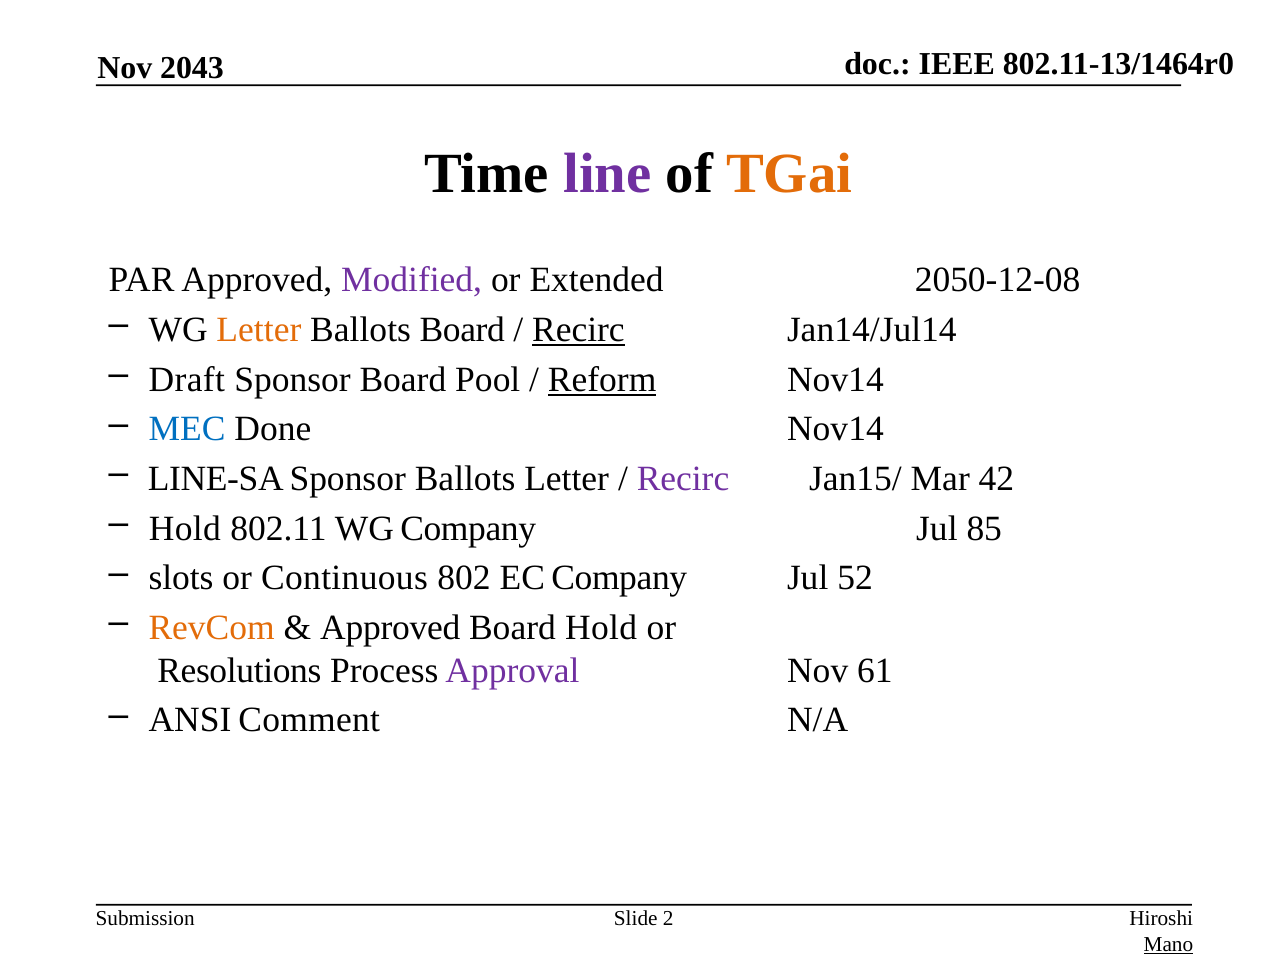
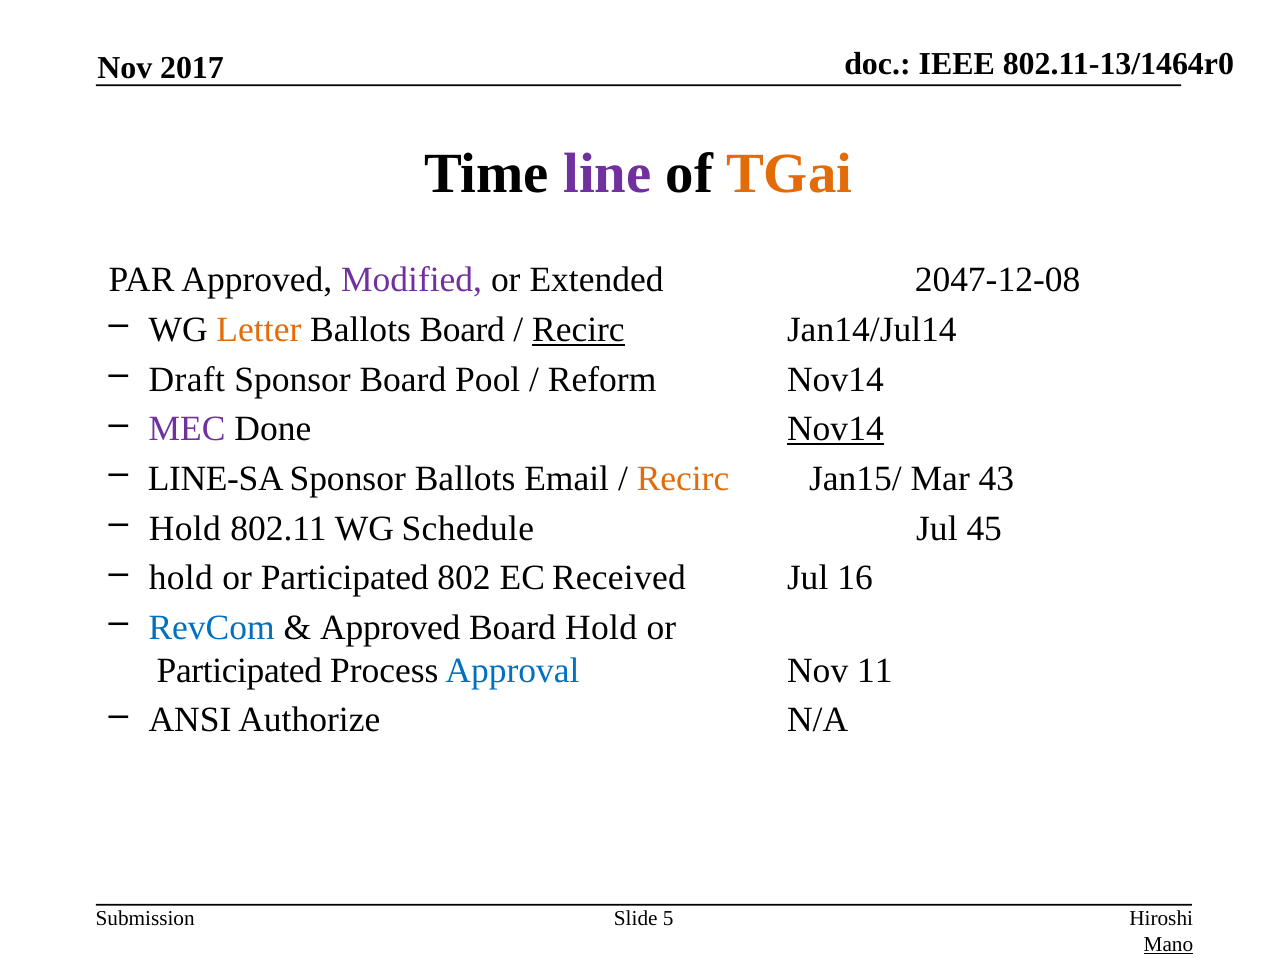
2043: 2043 -> 2017 (192, 68)
2050-12-08: 2050-12-08 -> 2047-12-08 (998, 280)
Reform underline: present -> none (602, 379)
MEC colour: blue -> purple (187, 429)
Nov14 underline: none -> present (835, 429)
Ballots Letter: Letter -> Email (567, 479)
Recirc colour: purple -> orange (683, 479)
42: 42 -> 43 (996, 479)
WG Company: Company -> Schedule (468, 528)
85: 85 -> 45 (984, 528)
slots: slots -> hold (181, 578)
Continuous: Continuous -> Participated (345, 578)
EC Company: Company -> Received (619, 578)
52: 52 -> 16 (855, 578)
RevCom colour: orange -> blue (212, 628)
Resolutions: Resolutions -> Participated (239, 670)
Approval colour: purple -> blue (512, 670)
61: 61 -> 11 (875, 670)
Comment: Comment -> Authorize (309, 720)
2: 2 -> 5 (668, 919)
